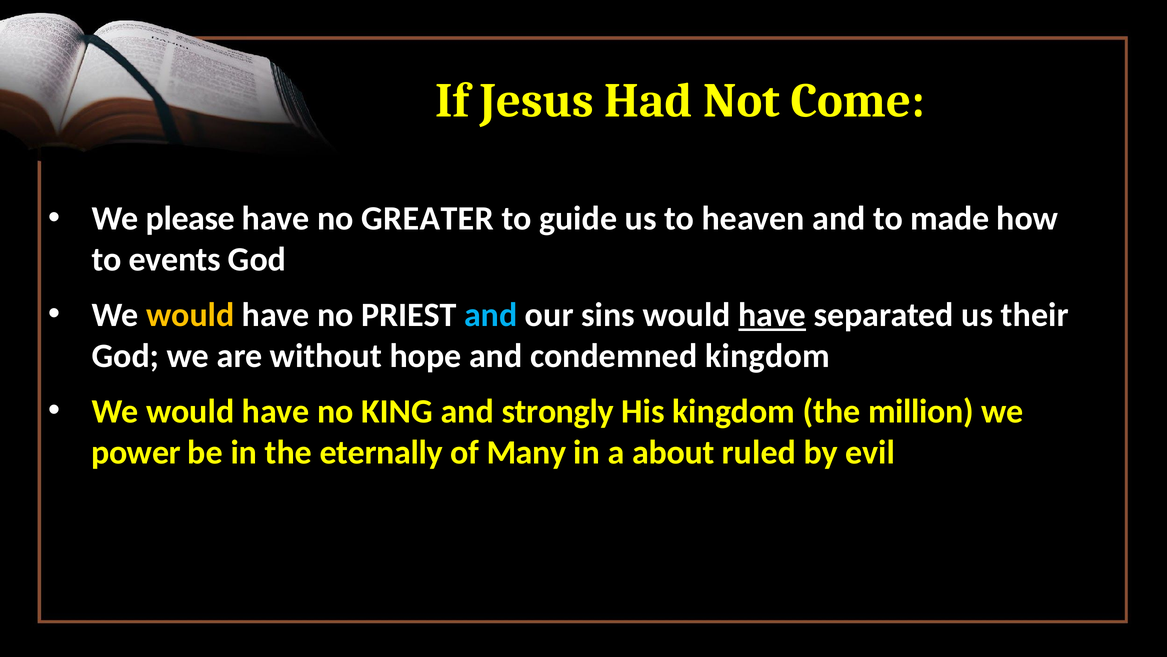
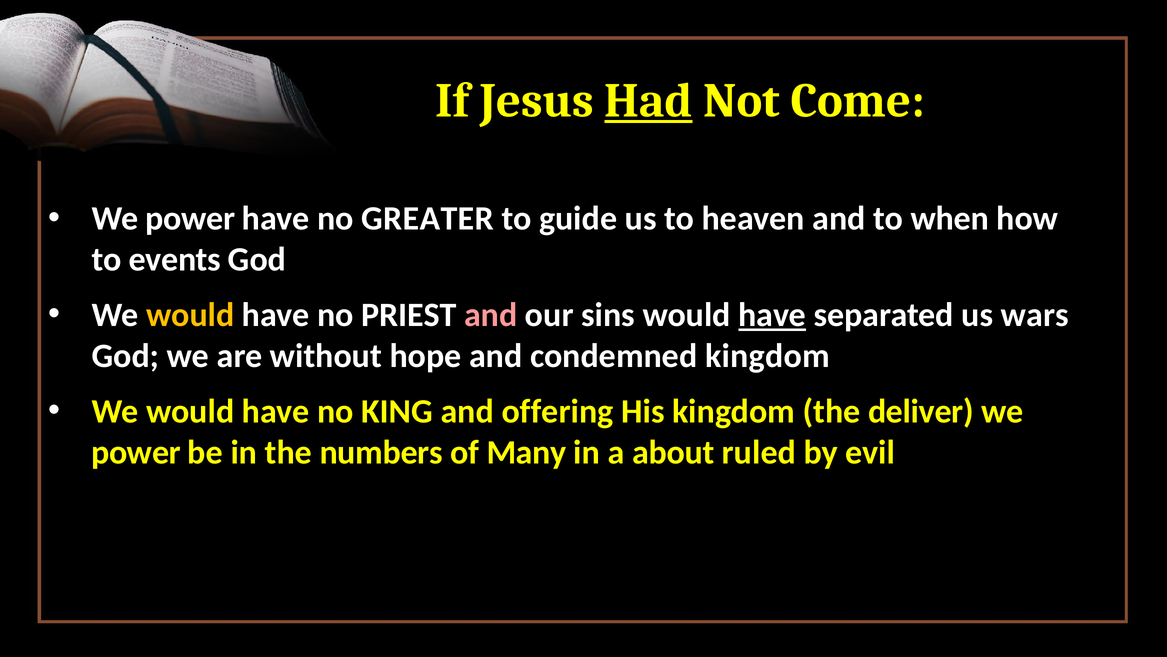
Had underline: none -> present (649, 100)
please: please -> power (190, 219)
made: made -> when (950, 219)
and colour: light blue -> pink (491, 315)
their: their -> wars (1035, 315)
strongly: strongly -> offering (558, 411)
million: million -> deliver (921, 411)
eternally: eternally -> numbers (381, 452)
